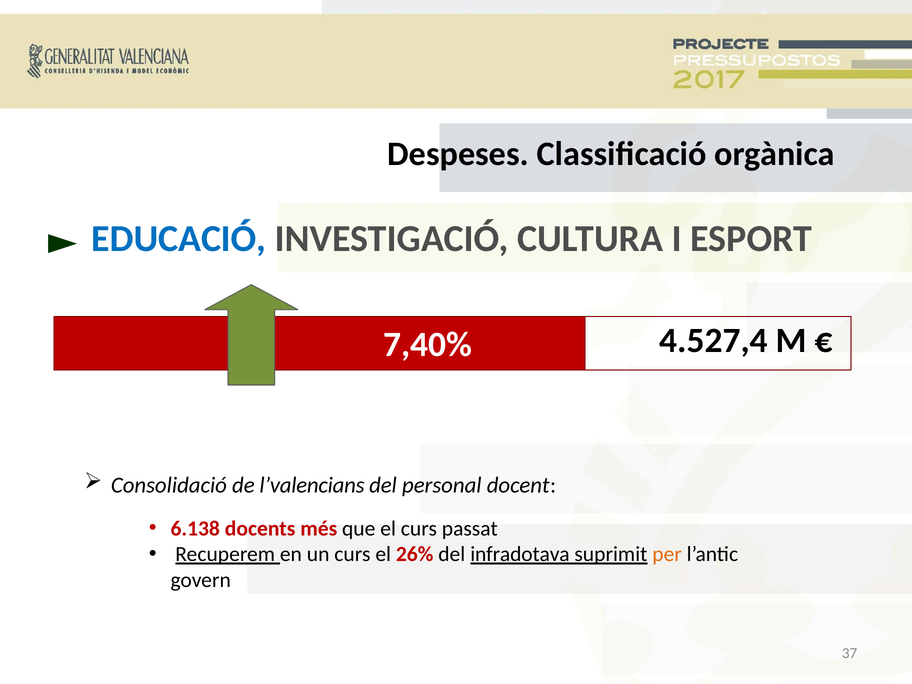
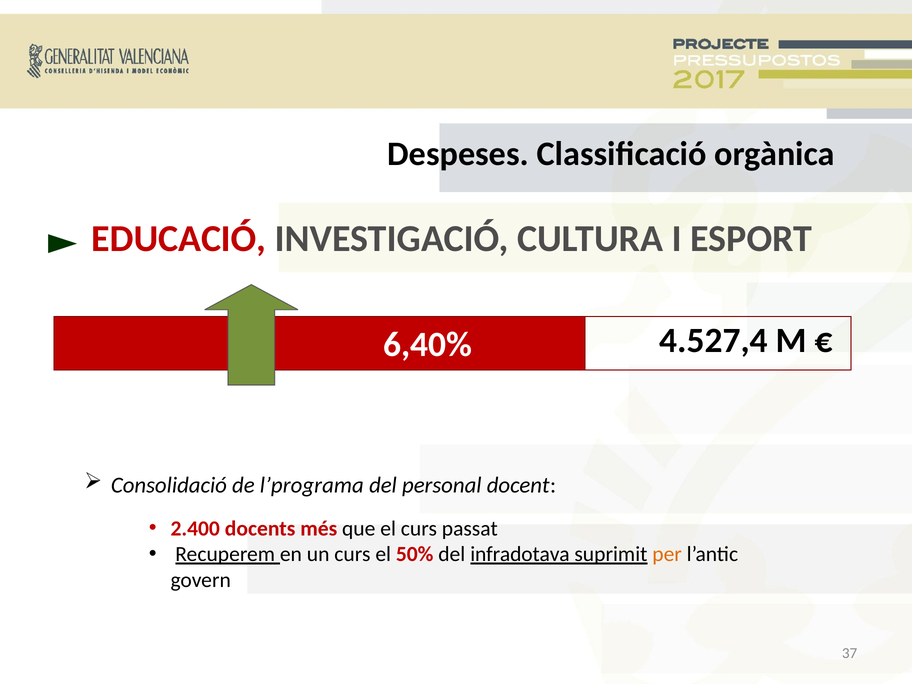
EDUCACIÓ colour: blue -> red (179, 239)
7,40%: 7,40% -> 6,40% (428, 345)
l’valencians: l’valencians -> l’programa (312, 485)
6.138: 6.138 -> 2.400 (195, 528)
26%: 26% -> 50% (415, 554)
